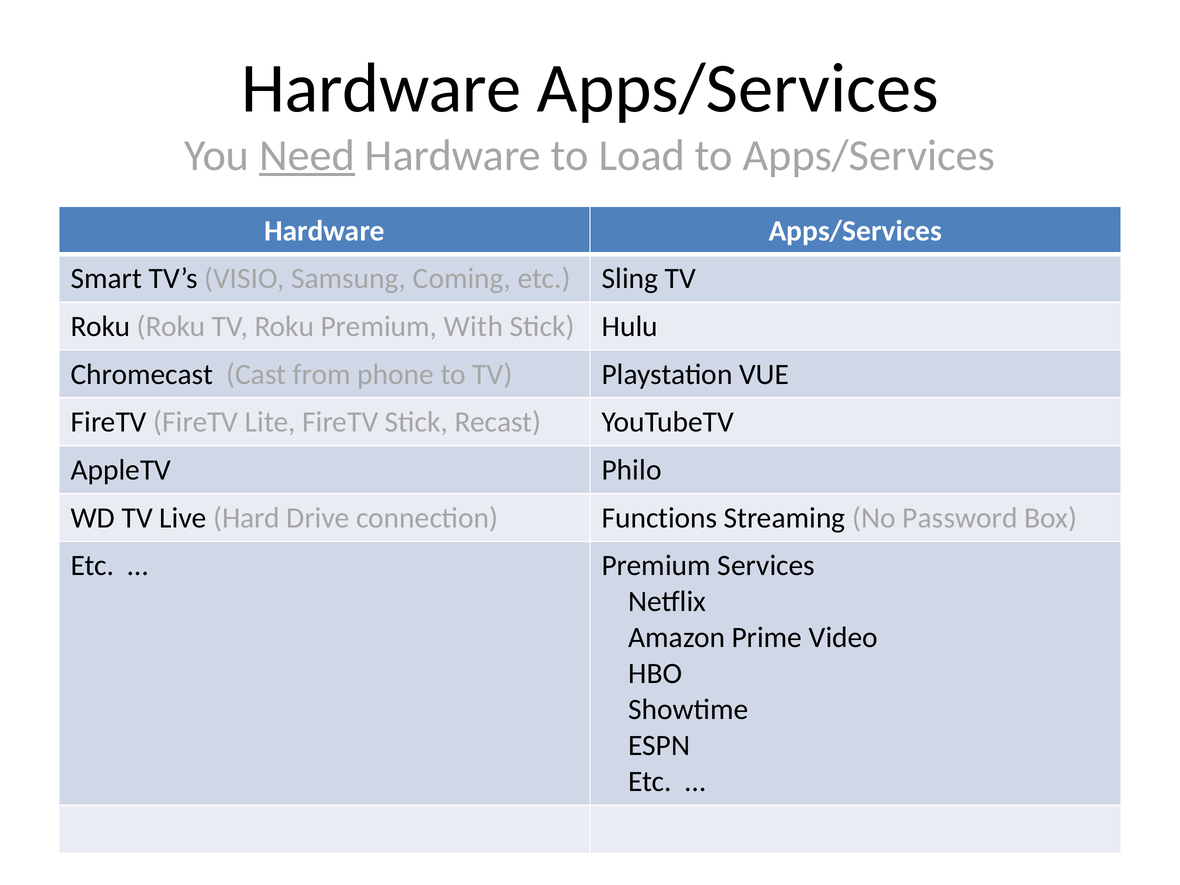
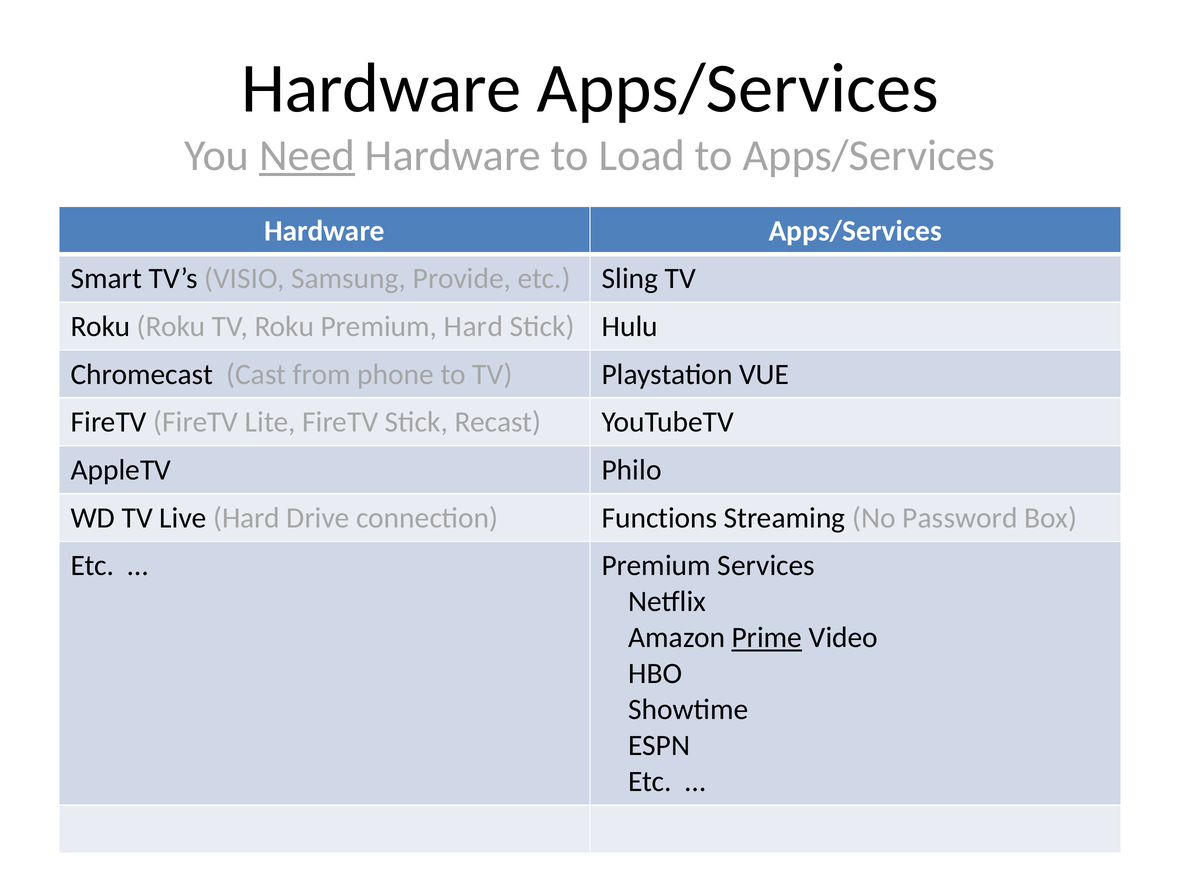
Coming: Coming -> Provide (462, 279)
Premium With: With -> Hard (473, 326)
Prime underline: none -> present (767, 638)
